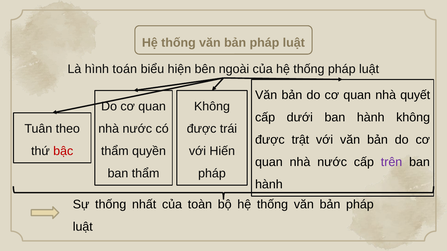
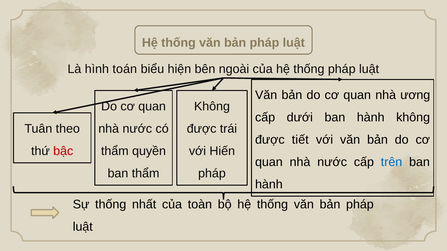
quyết: quyết -> ương (415, 95)
trật: trật -> tiết (300, 140)
trên colour: purple -> blue (392, 162)
